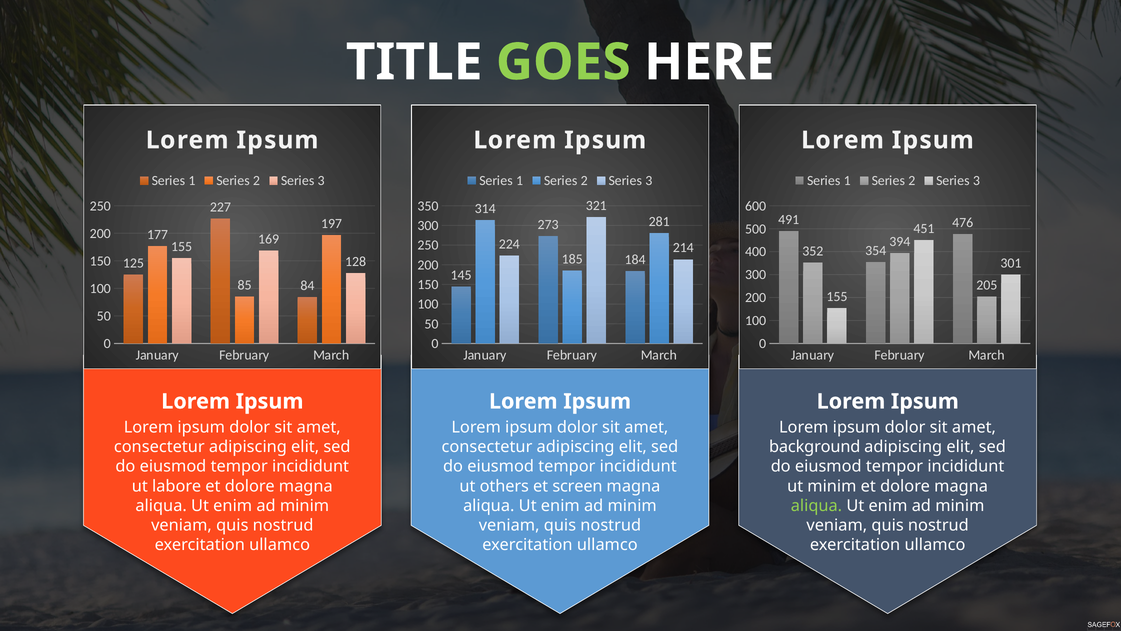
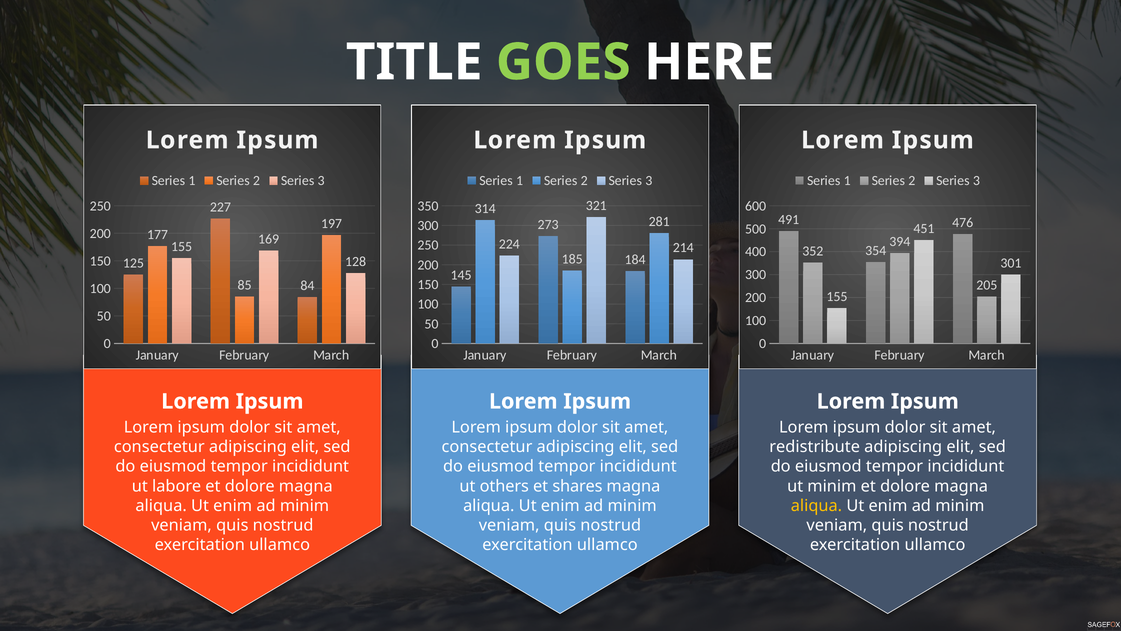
background: background -> redistribute (815, 447)
screen: screen -> shares (577, 486)
aliqua colour: light green -> yellow (816, 505)
